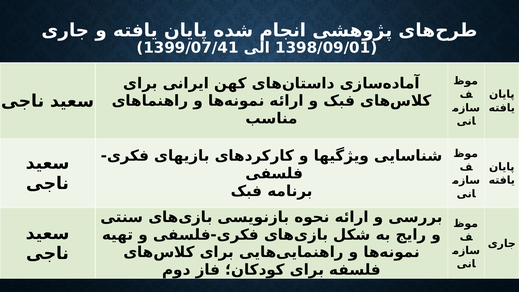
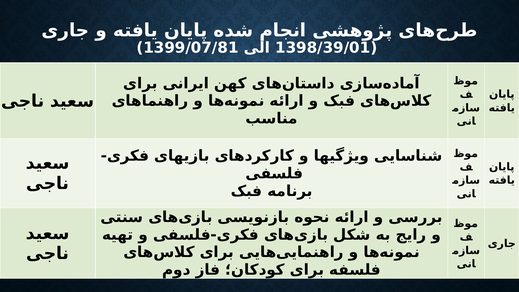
1399/07/41: 1399/07/41 -> 1399/07/81 (191, 48)
1398/09/01: 1398/09/01 -> 1398/39/01 (323, 48)
